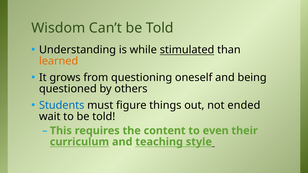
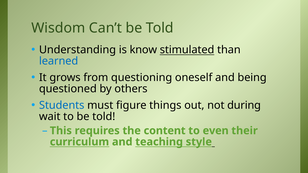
while: while -> know (143, 50)
learned colour: orange -> blue (59, 61)
ended: ended -> during (244, 105)
